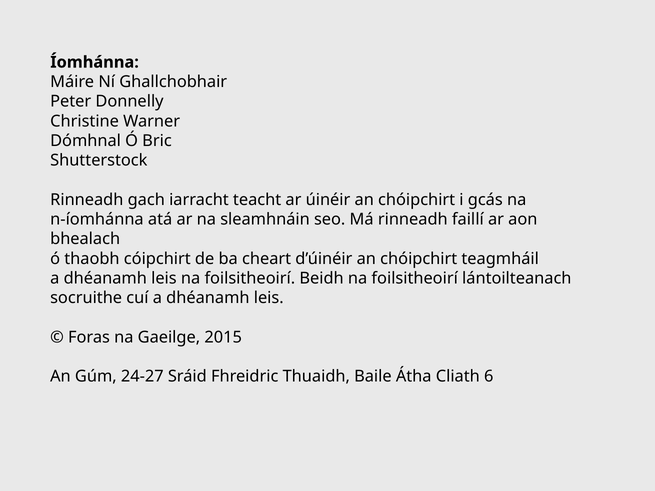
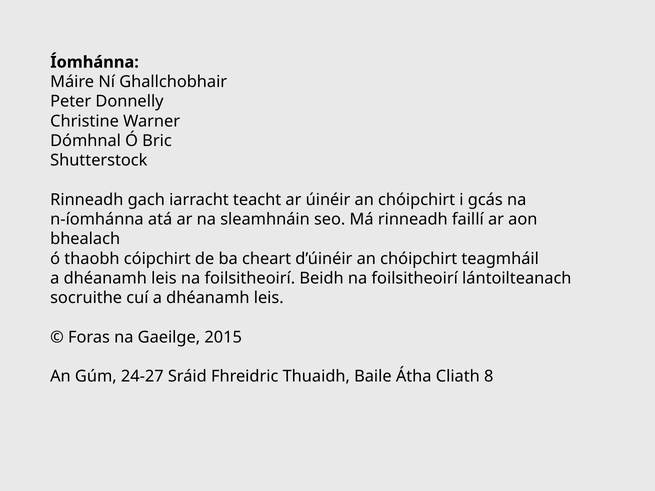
6: 6 -> 8 (489, 377)
